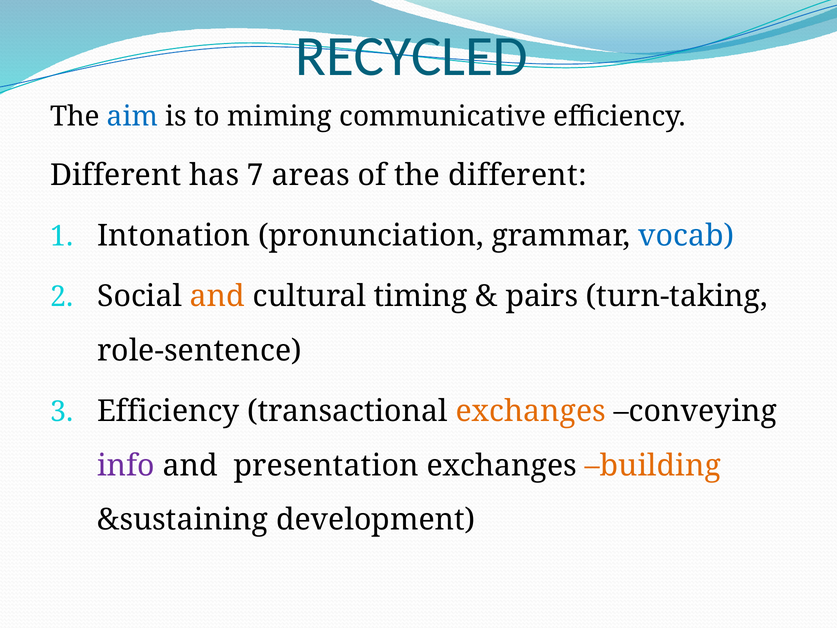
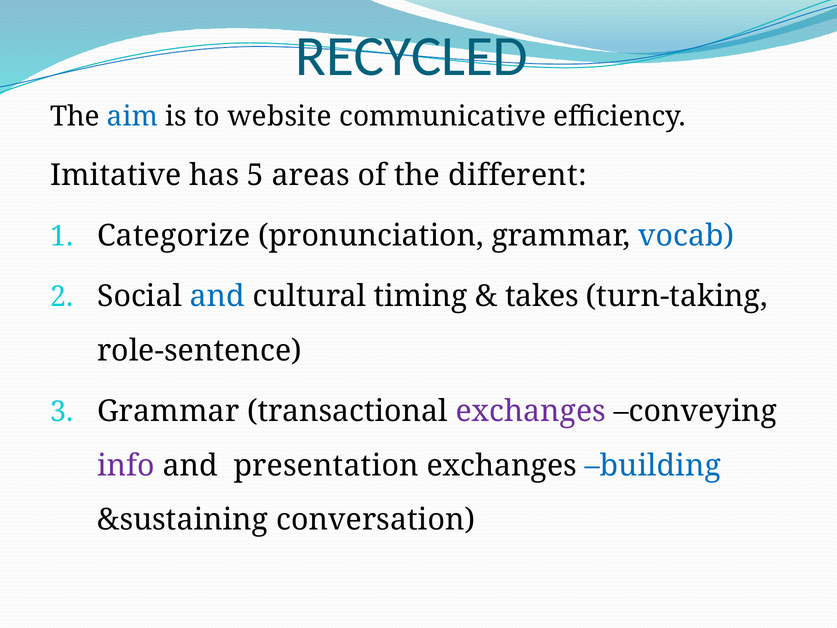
miming: miming -> website (280, 116)
Different: Different -> Imitative (116, 175)
7: 7 -> 5 (255, 175)
Intonation: Intonation -> Categorize (174, 236)
and colour: orange -> blue (217, 296)
pairs: pairs -> takes (542, 296)
3 Efficiency: Efficiency -> Grammar (168, 411)
exchanges colour: orange -> purple (531, 411)
building colour: orange -> blue (653, 465)
development: development -> conversation (376, 520)
